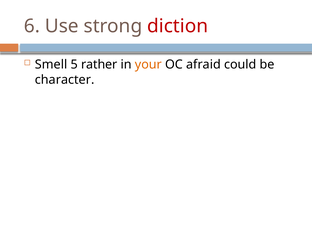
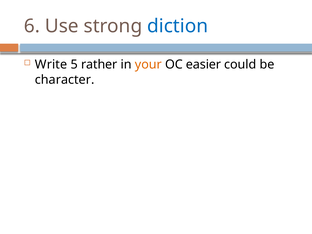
diction colour: red -> blue (178, 26)
Smell: Smell -> Write (51, 65)
afraid: afraid -> easier (204, 65)
